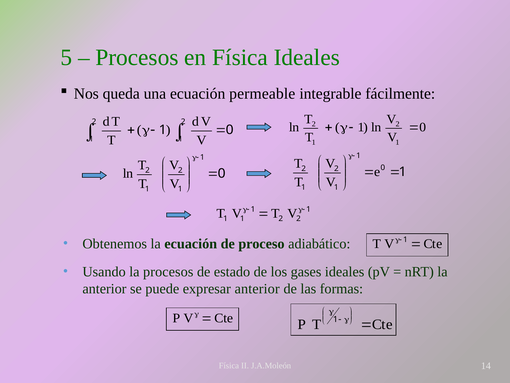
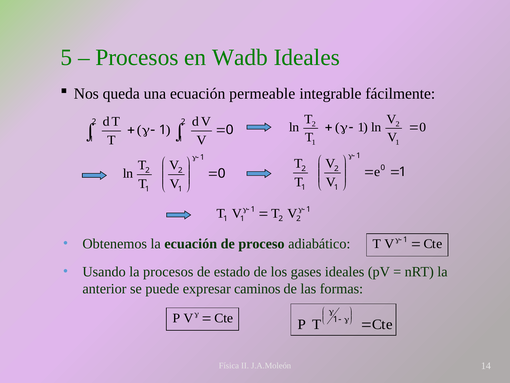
en Física: Física -> Wadb (240, 57)
expresar anterior: anterior -> caminos (257, 288)
